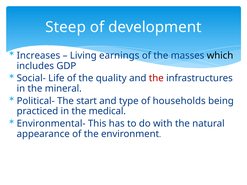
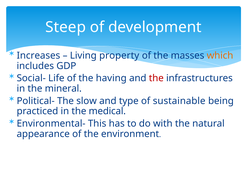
earnings: earnings -> property (119, 56)
which colour: black -> orange (220, 56)
quality: quality -> having (111, 78)
start: start -> slow (87, 101)
households: households -> sustainable (179, 101)
